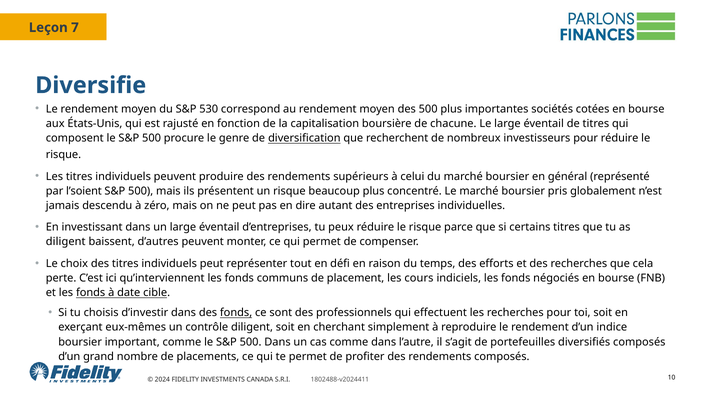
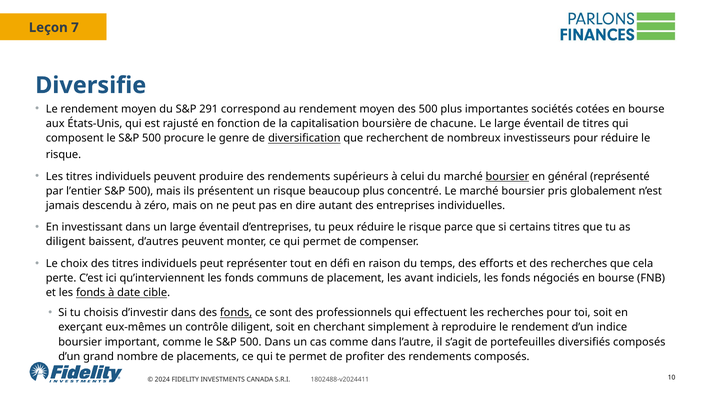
530: 530 -> 291 (209, 109)
boursier underline: none -> present (507, 177)
l’soient: l’soient -> l’entier (84, 191)
cours: cours -> avant (419, 279)
